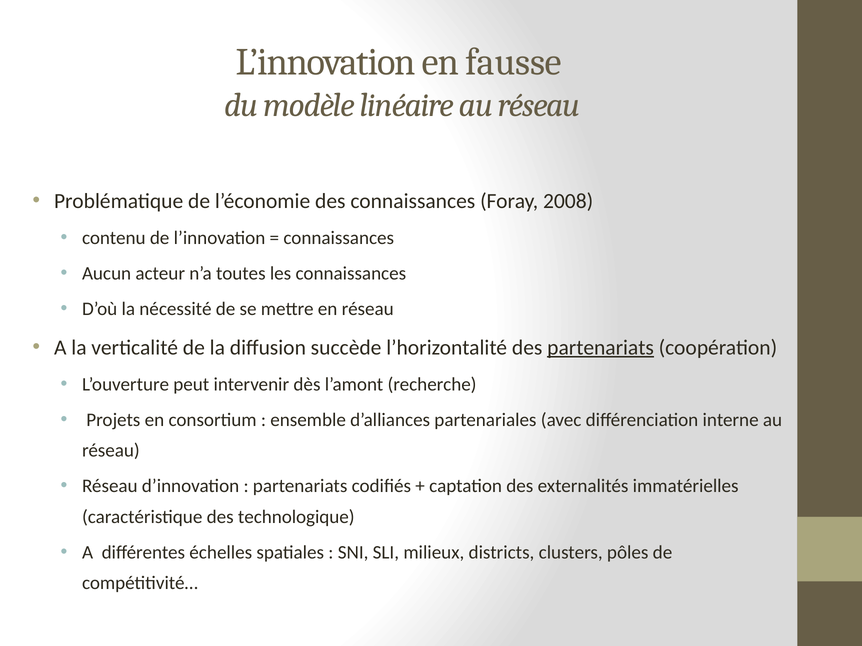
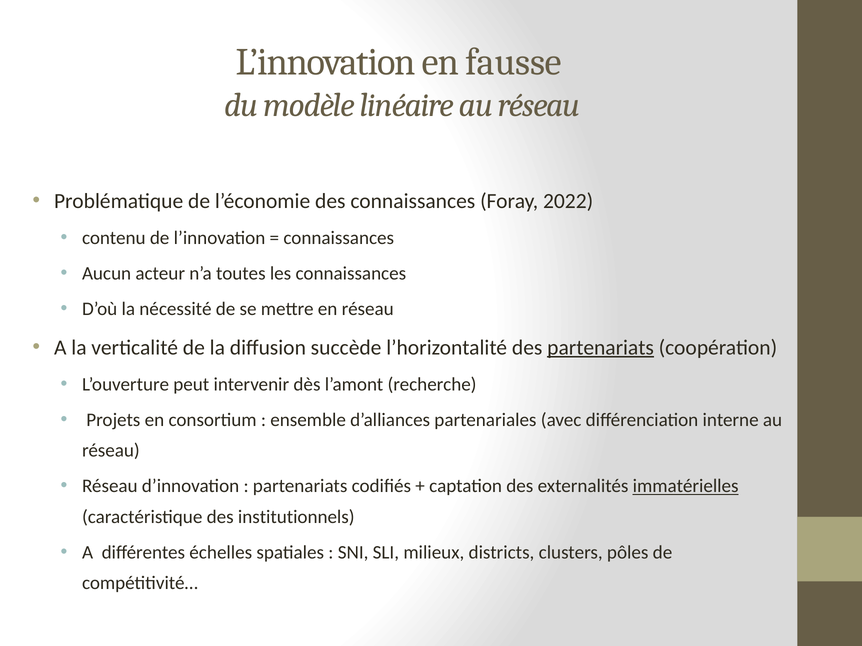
2008: 2008 -> 2022 (568, 201)
immatérielles underline: none -> present (686, 486)
technologique: technologique -> institutionnels (296, 517)
